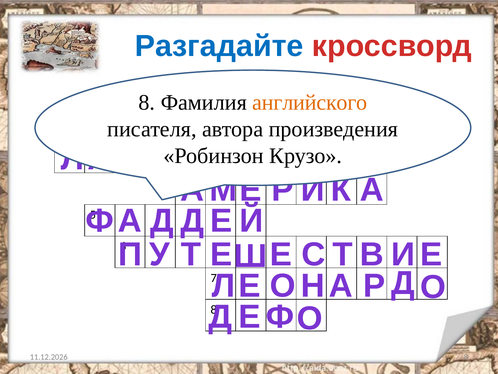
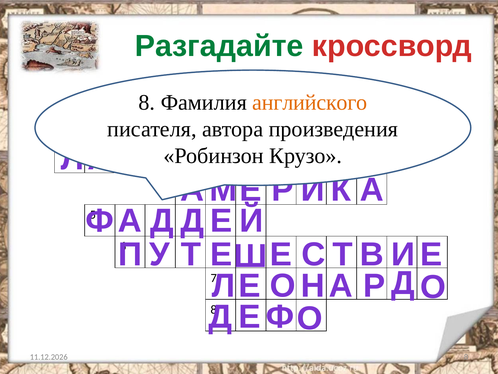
Разгадайте colour: blue -> green (219, 46)
